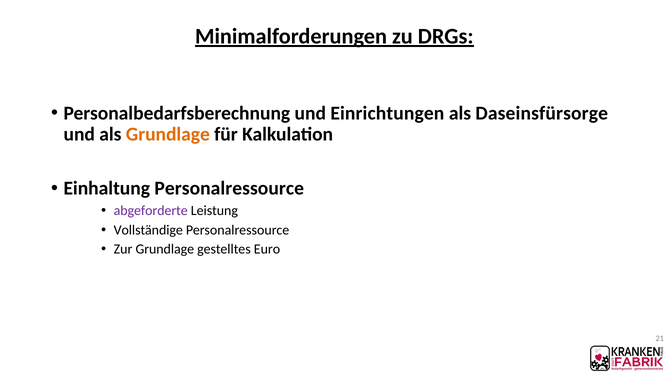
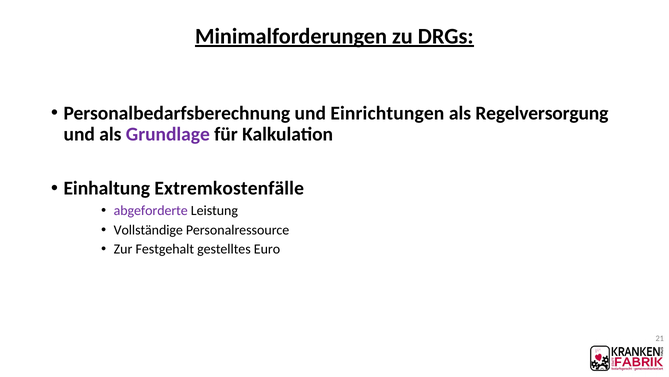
Daseinsfürsorge: Daseinsfürsorge -> Regelversorgung (542, 113)
Grundlage colour: orange -> purple (168, 134)
Einhaltung Personalressource: Personalressource -> Extremkostenfälle (229, 188)
Zur Grundlage: Grundlage -> Festgehalt (165, 249)
